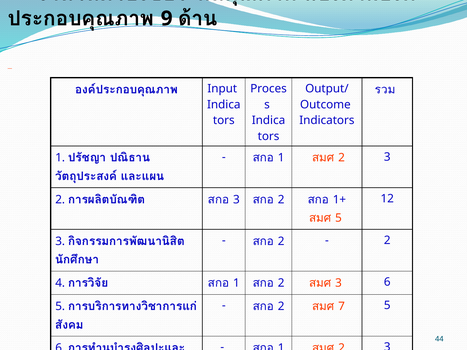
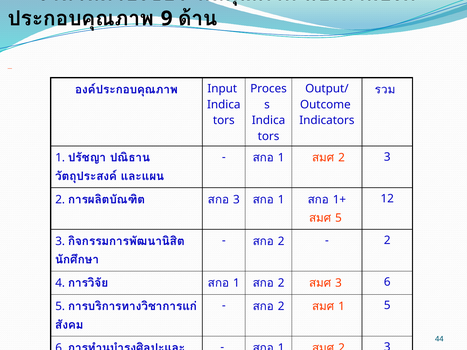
2: 2 -> 1 (281, 200)
7: 7 -> 1 (342, 307)
